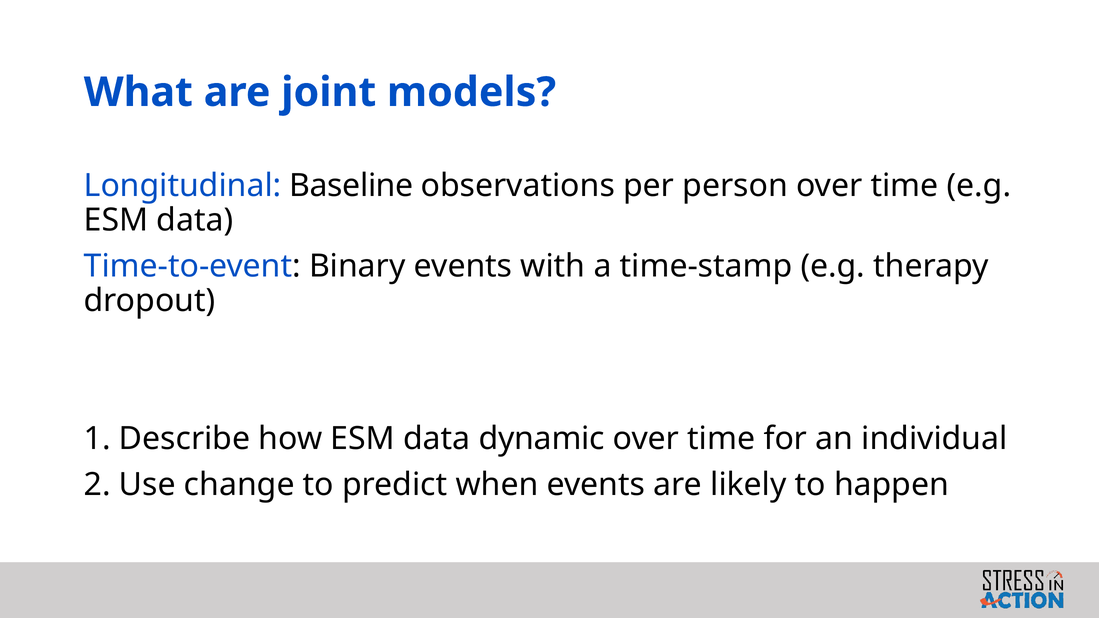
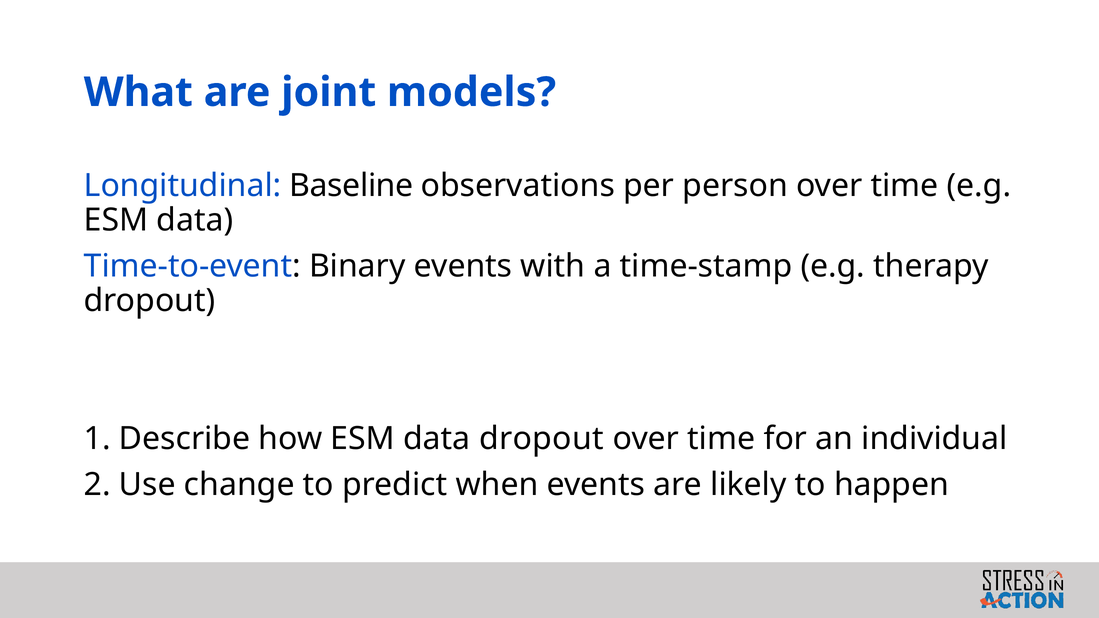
data dynamic: dynamic -> dropout (541, 439)
